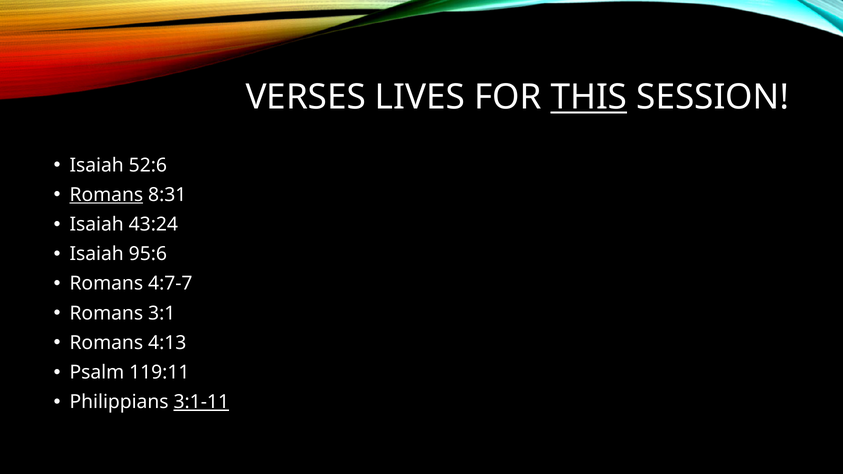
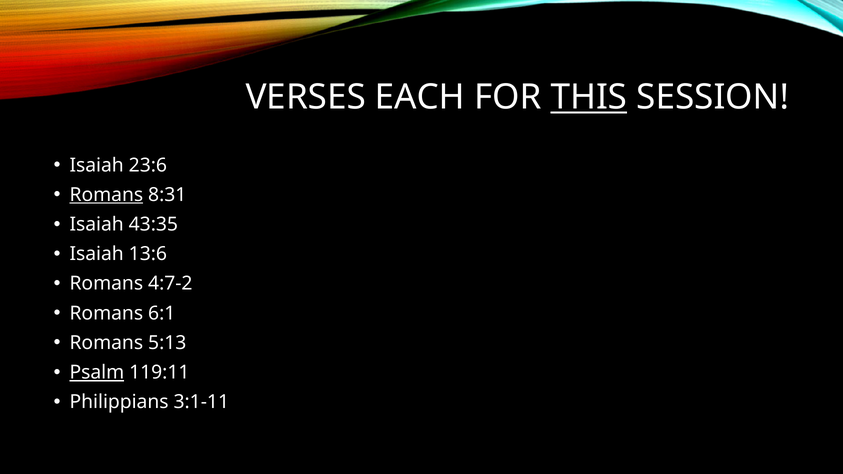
LIVES: LIVES -> EACH (420, 97)
52:6: 52:6 -> 23:6 (148, 165)
43:24: 43:24 -> 43:35 (153, 224)
95:6: 95:6 -> 13:6 (148, 254)
4:7-7: 4:7-7 -> 4:7-2 (170, 284)
3:1: 3:1 -> 6:1 (162, 313)
4:13: 4:13 -> 5:13 (167, 343)
Psalm underline: none -> present (97, 373)
3:1-11 underline: present -> none (201, 402)
